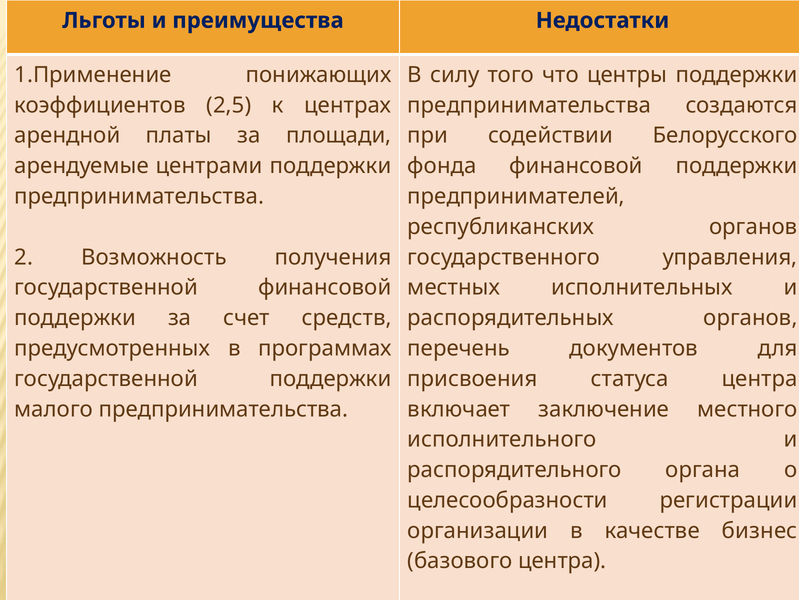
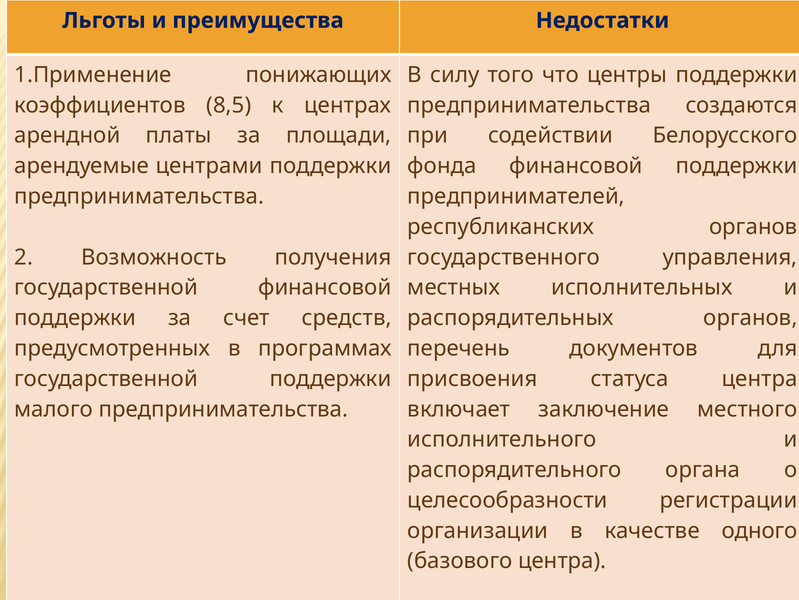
2,5: 2,5 -> 8,5 (229, 105)
бизнес: бизнес -> одного (760, 530)
